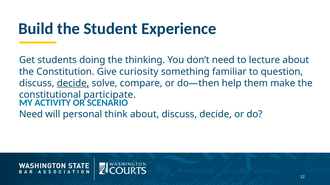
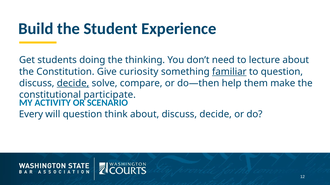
familiar underline: none -> present (229, 72)
Need: Need -> Every (31, 115)
will personal: personal -> question (82, 115)
